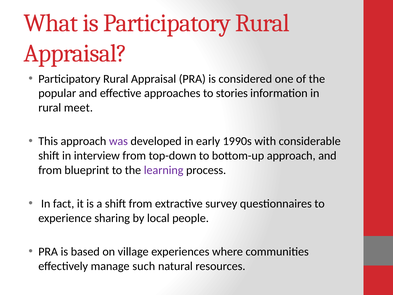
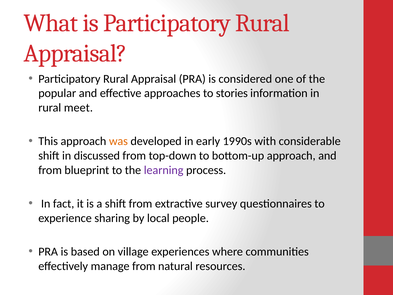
was colour: purple -> orange (118, 141)
interview: interview -> discussed (97, 156)
manage such: such -> from (144, 266)
